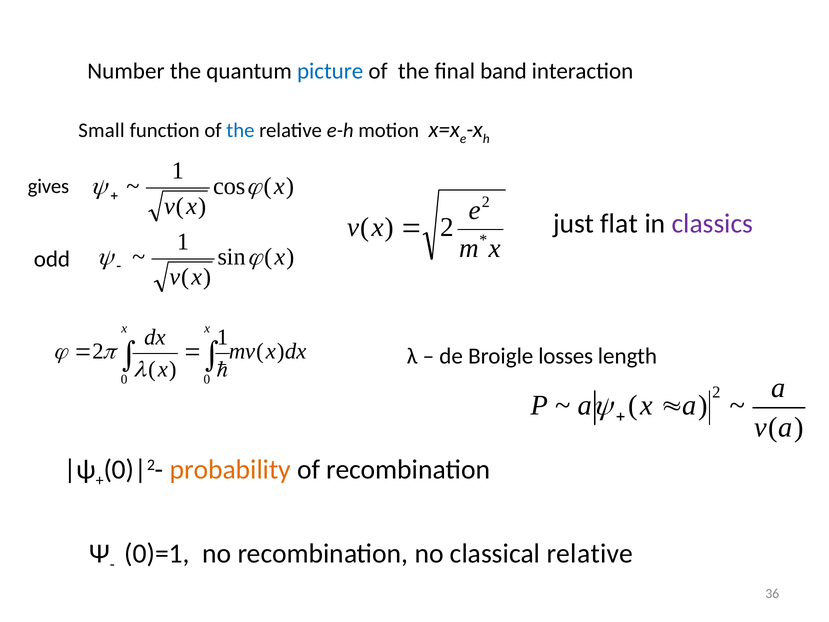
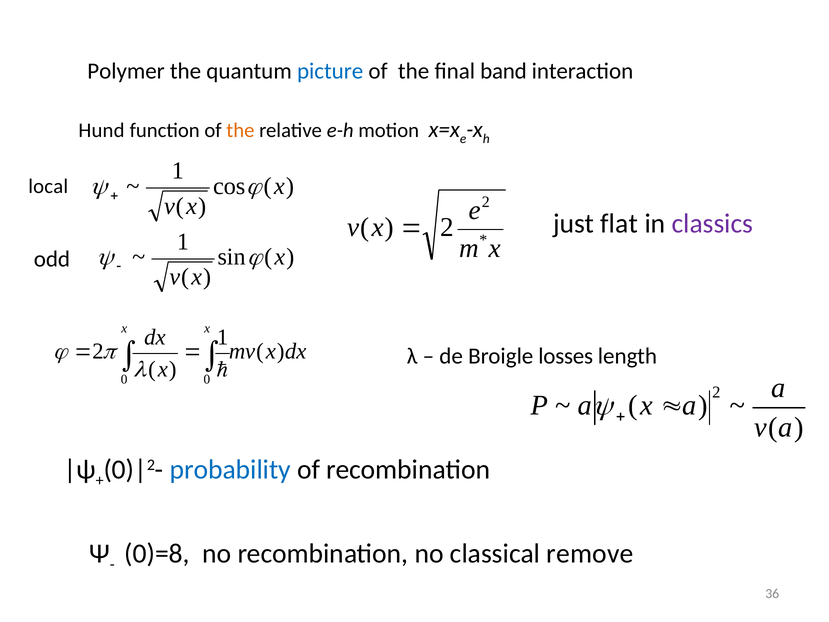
Number: Number -> Polymer (126, 71)
Small: Small -> Hund (101, 130)
the colour: blue -> orange (240, 130)
gives: gives -> local (48, 186)
probability colour: orange -> blue (230, 469)
0)=1: 0)=1 -> 0)=8 (157, 554)
classical relative: relative -> remove (590, 554)
